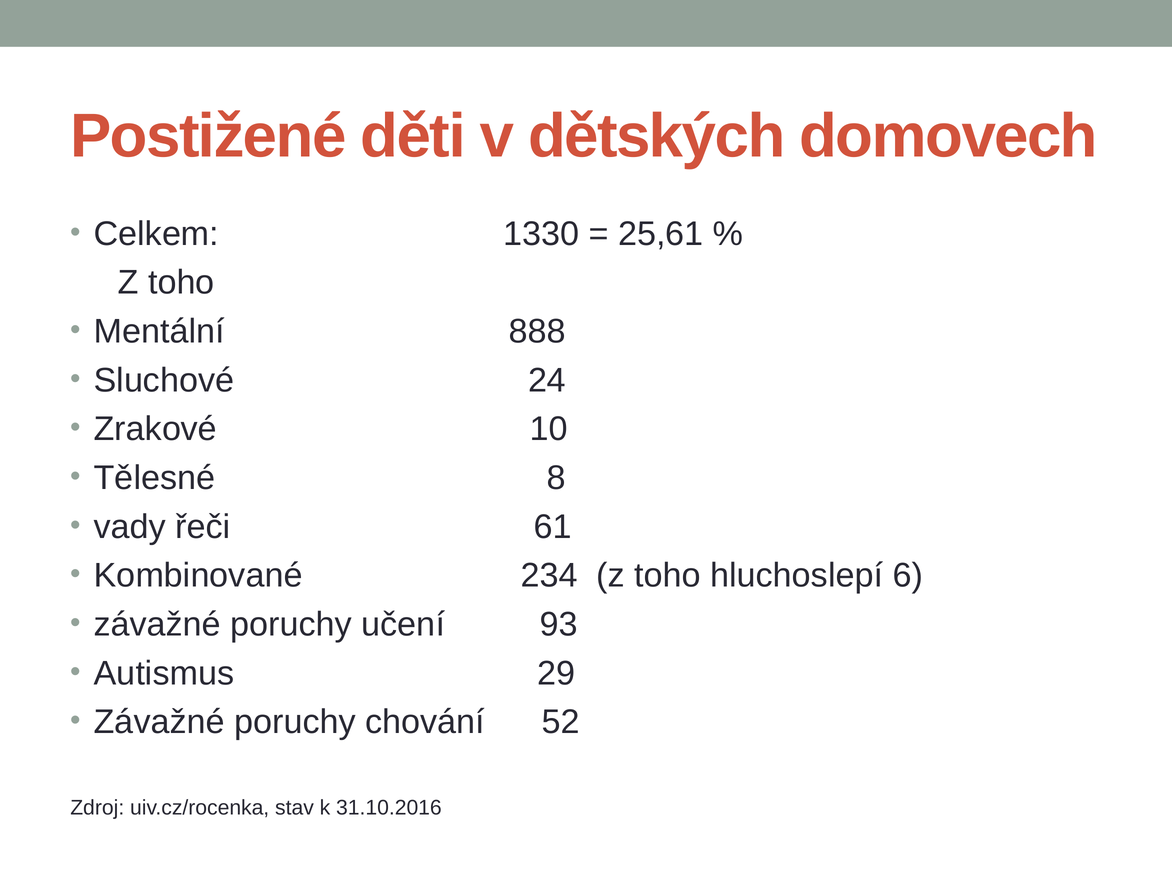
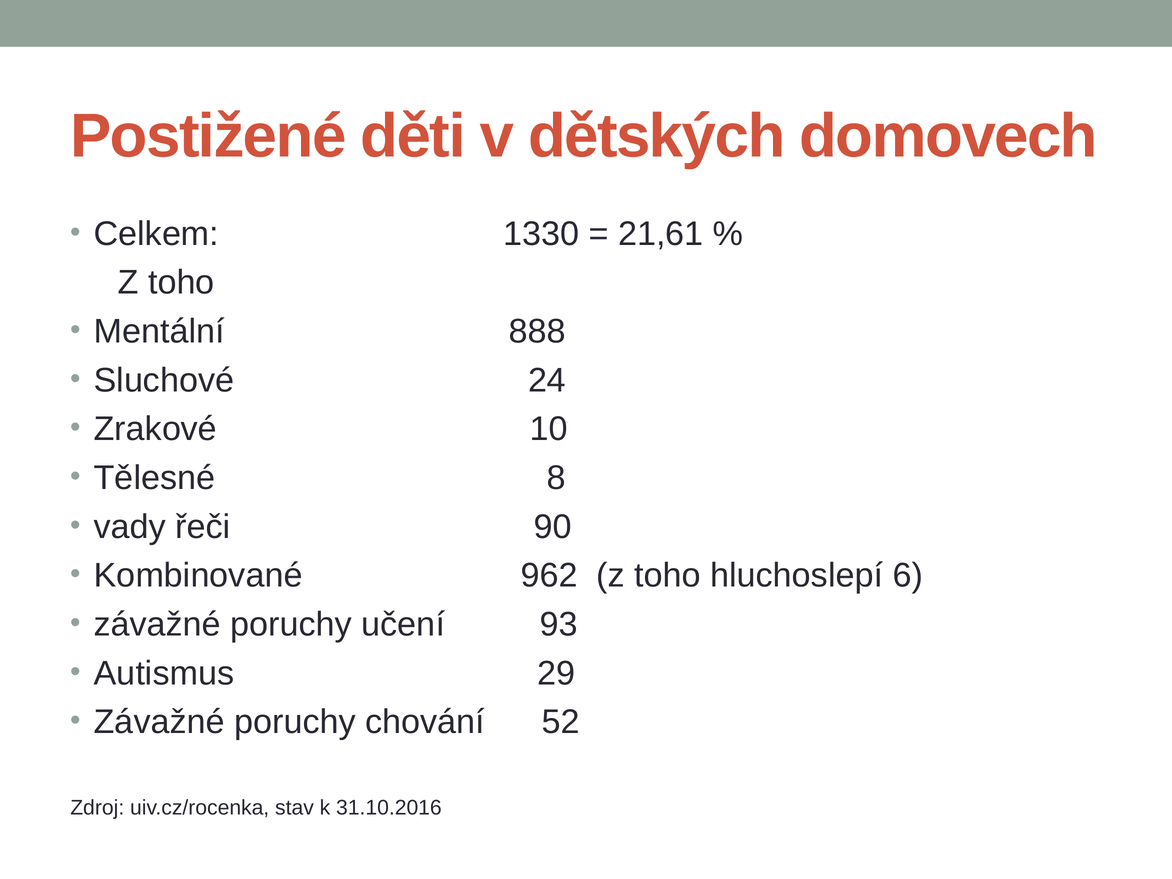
25,61: 25,61 -> 21,61 (661, 234)
61: 61 -> 90 (553, 527)
234: 234 -> 962 (549, 576)
